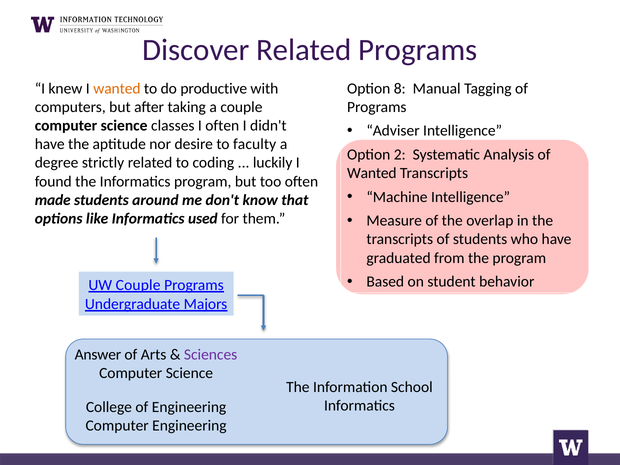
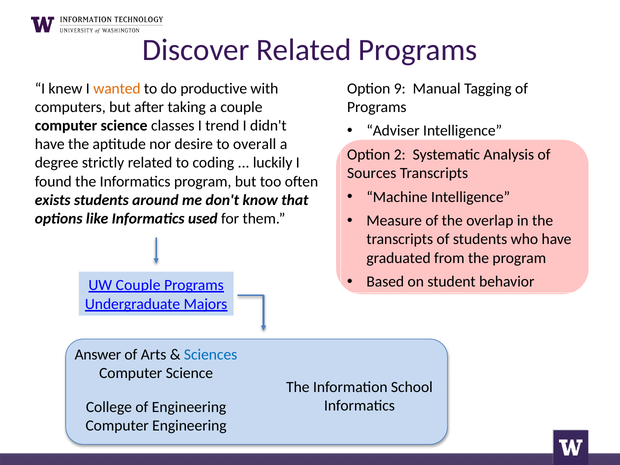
8: 8 -> 9 (400, 88)
I often: often -> trend (222, 126)
faculty: faculty -> overall (255, 144)
Wanted: Wanted -> Sources (372, 173)
made: made -> exists (53, 200)
Sciences colour: purple -> blue (211, 354)
